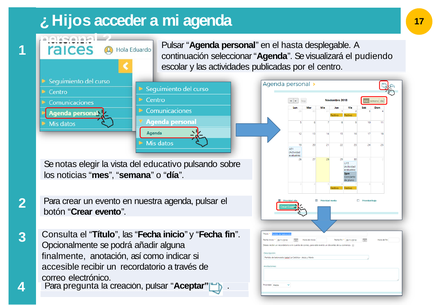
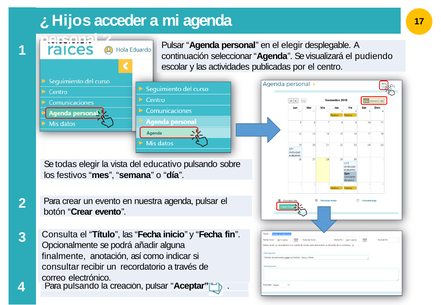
el hasta: hasta -> elegir (292, 45)
notas: notas -> todas (66, 164)
noticias: noticias -> festivos (72, 175)
accesible: accesible -> consultar (60, 267)
Para pregunta: pregunta -> pulsando (81, 286)
